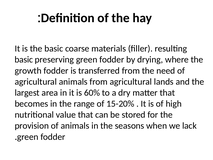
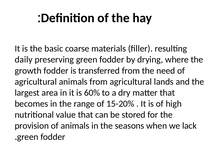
basic: basic -> daily (24, 60)
